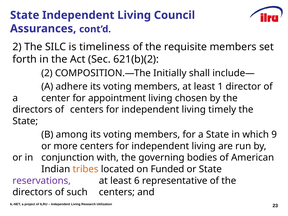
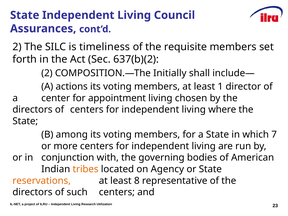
621(b)(2: 621(b)(2 -> 637(b)(2 (136, 59)
adhere: adhere -> actions (72, 87)
timely: timely -> where (222, 110)
9: 9 -> 7 (274, 135)
Funded: Funded -> Agency (167, 169)
reservations colour: purple -> orange (42, 181)
6: 6 -> 8 (137, 181)
